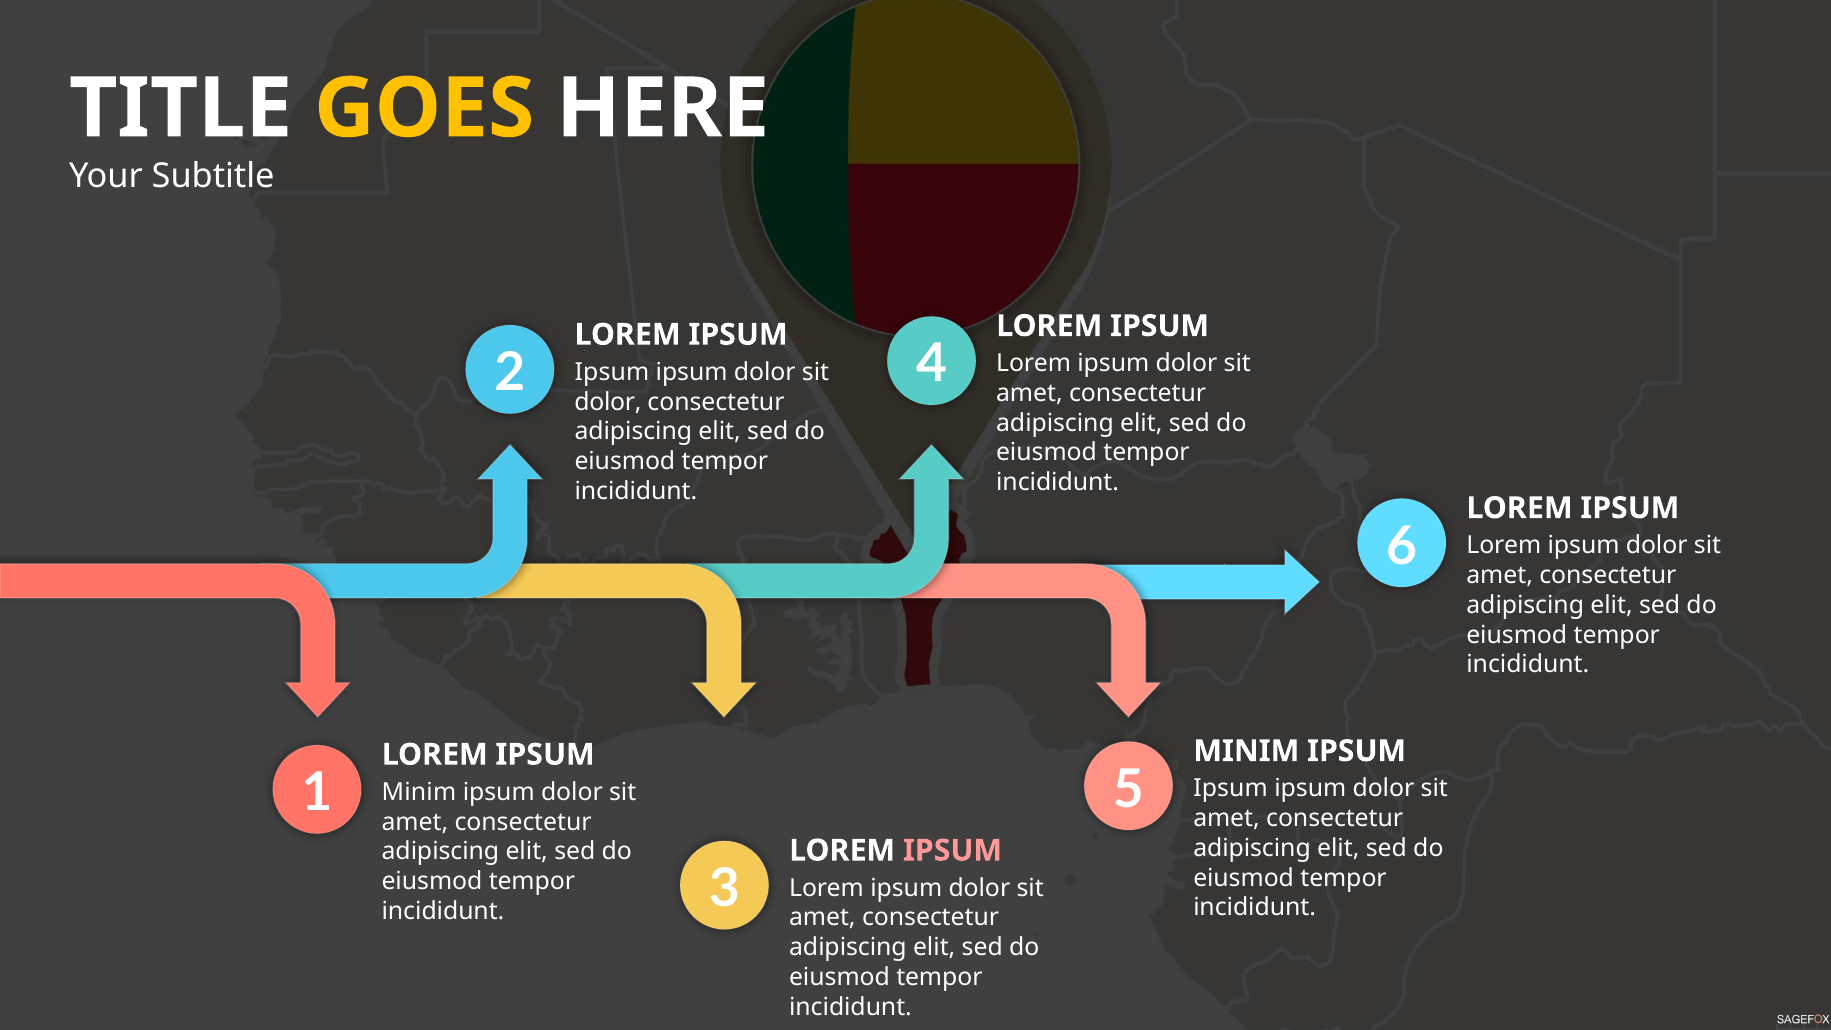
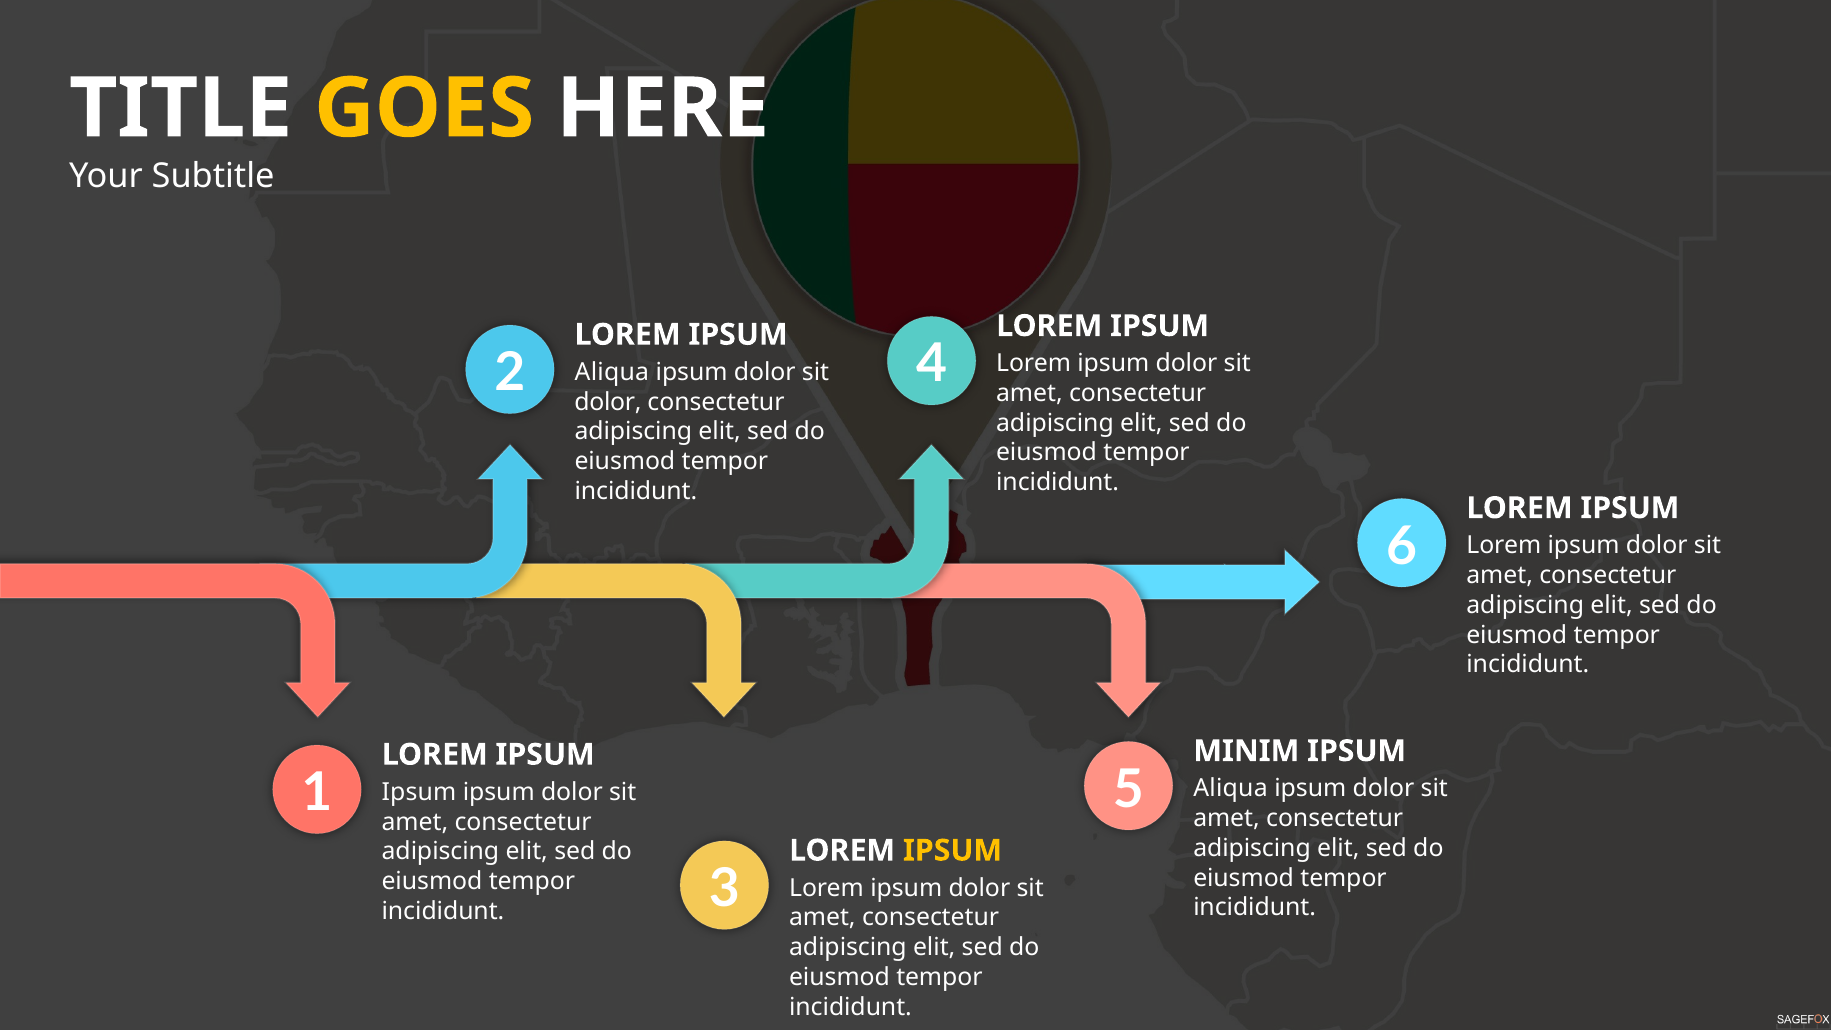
Ipsum: Ipsum -> Aliqua (612, 372)
Ipsum: Ipsum -> Aliqua (1231, 788)
Minim: Minim -> Ipsum (419, 792)
IPSUM colour: pink -> yellow (953, 850)
